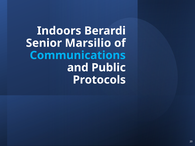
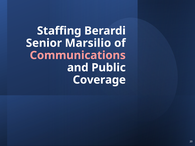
Indoors: Indoors -> Staffing (59, 31)
Communications colour: light blue -> pink (78, 55)
Protocols: Protocols -> Coverage (99, 80)
